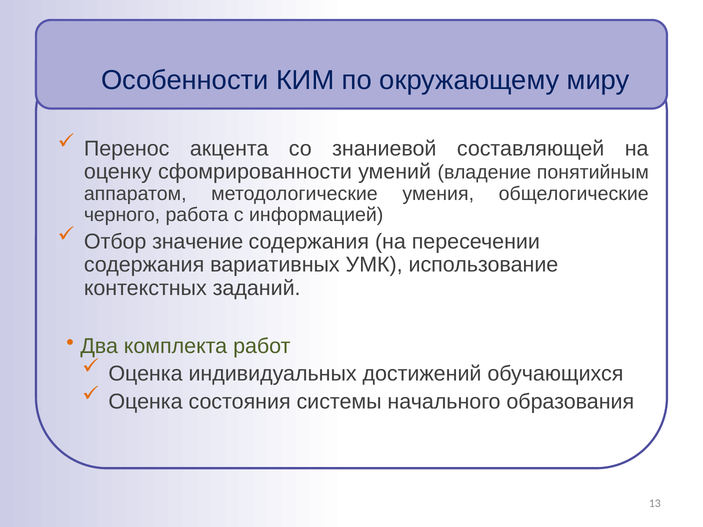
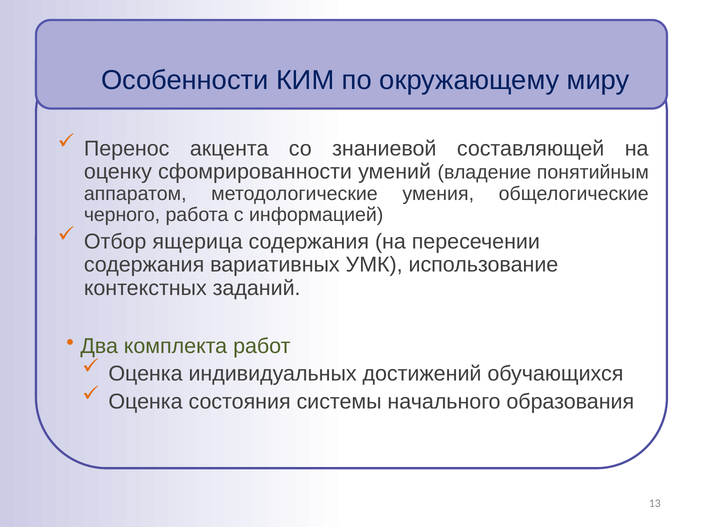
значение: значение -> ящерица (198, 242)
